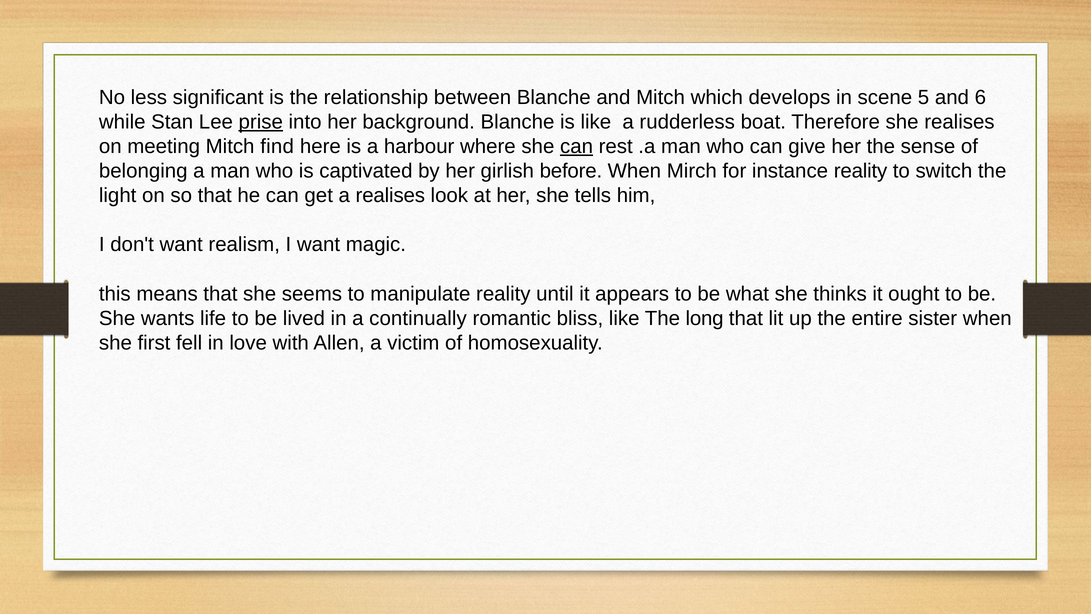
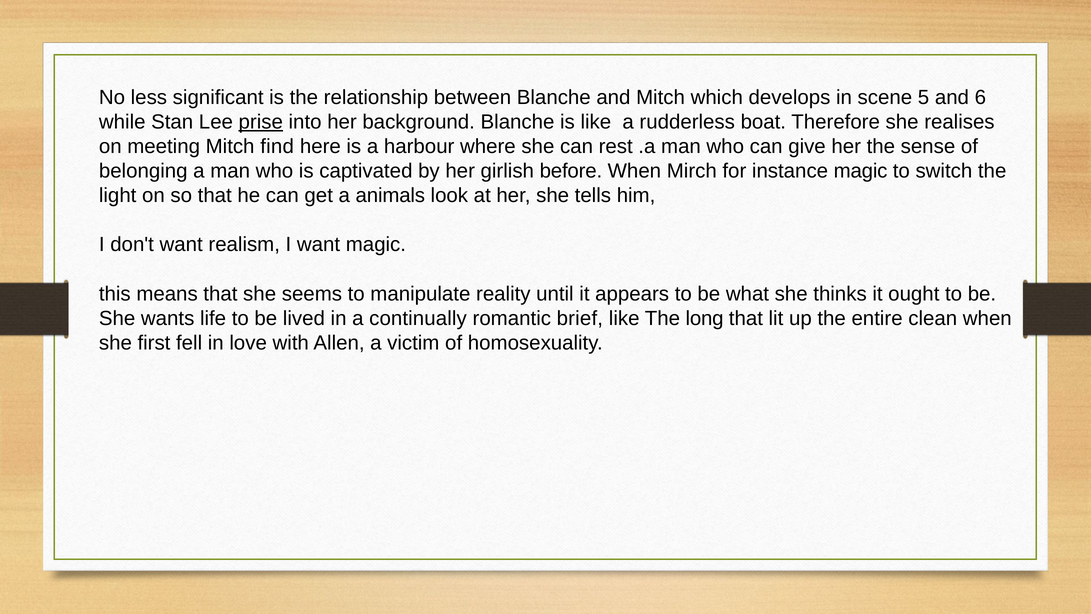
can underline: present -> none (577, 146)
instance reality: reality -> magic (861, 171)
a realises: realises -> animals (390, 196)
bliss: bliss -> brief (580, 318)
sister: sister -> clean (933, 318)
